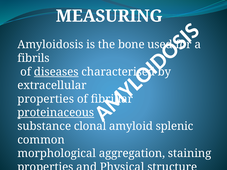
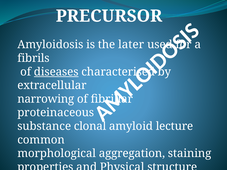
MEASURING: MEASURING -> PRECURSOR (109, 16)
bone: bone -> later (131, 45)
properties: properties -> narrowing (46, 99)
proteinaceous underline: present -> none (56, 113)
splenic: splenic -> lecture (175, 126)
